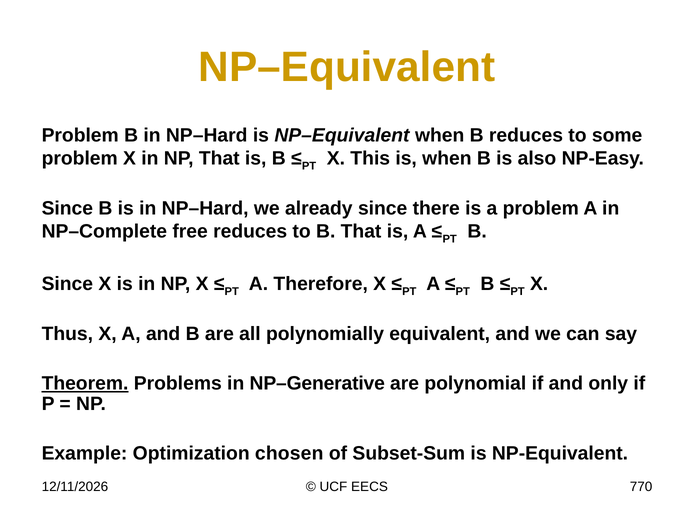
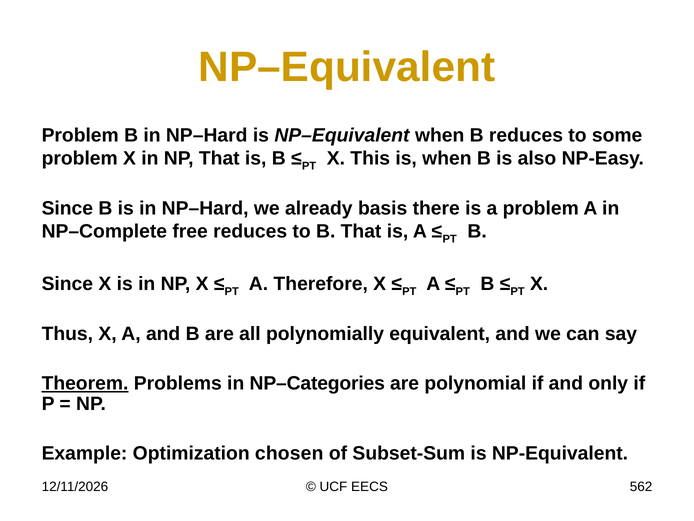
already since: since -> basis (383, 208)
NP–Generative: NP–Generative -> NP–Categories (317, 383)
770: 770 -> 562 (641, 487)
